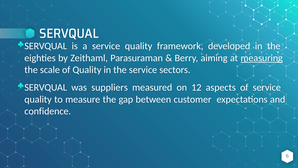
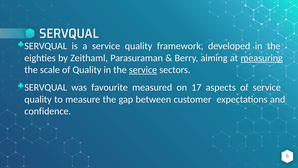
service underline: none -> present (143, 70)
suppliers: suppliers -> favourite (110, 87)
12: 12 -> 17 (196, 87)
